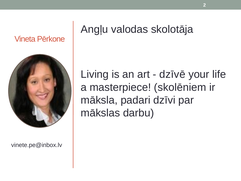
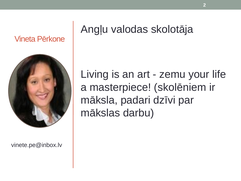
dzīvē: dzīvē -> zemu (172, 74)
